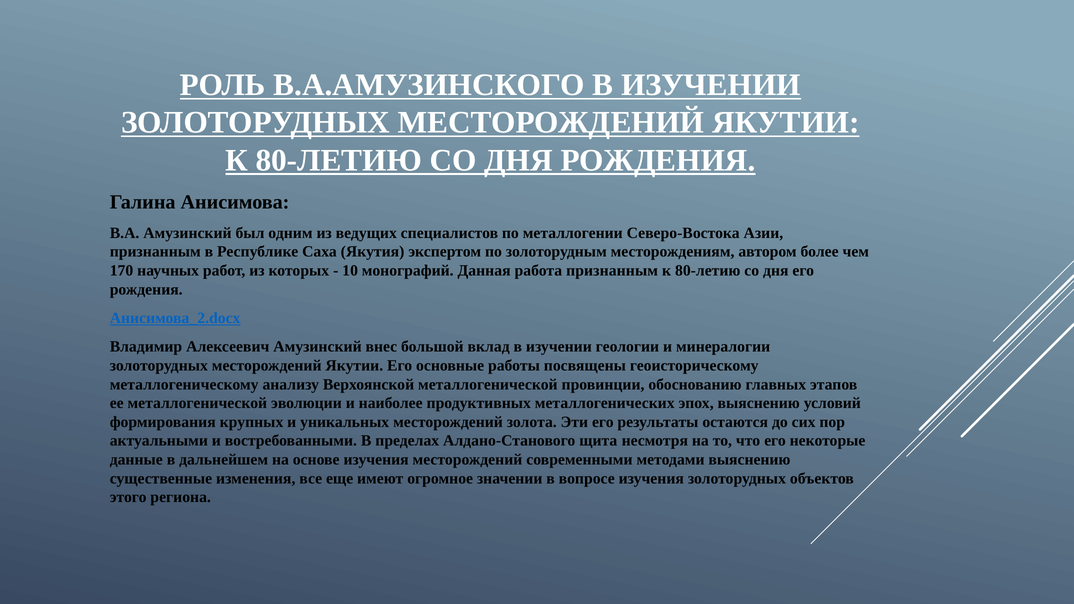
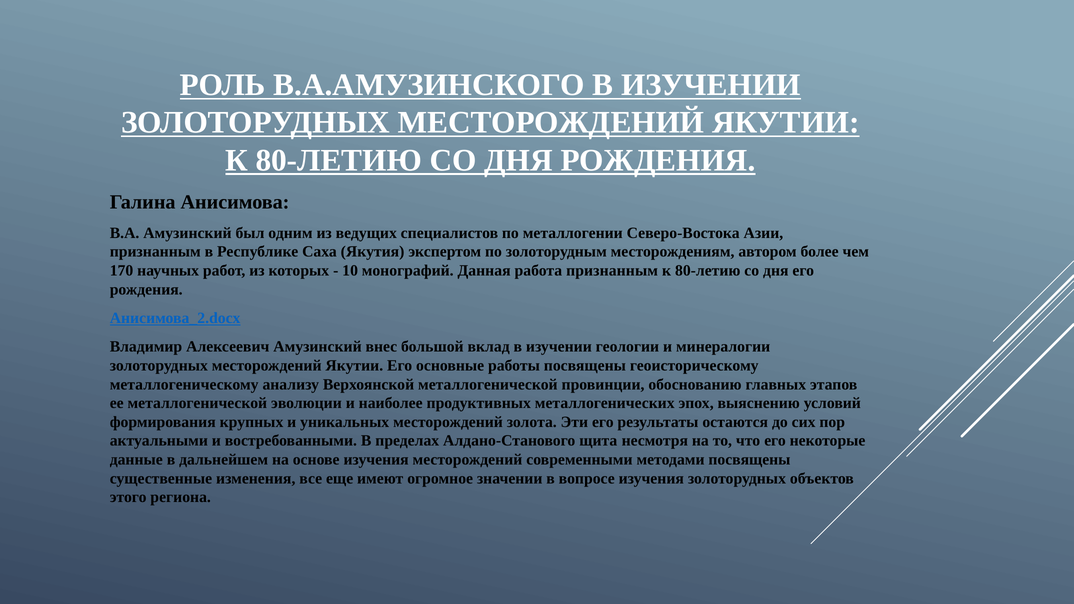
методами выяснению: выяснению -> посвящены (749, 460)
